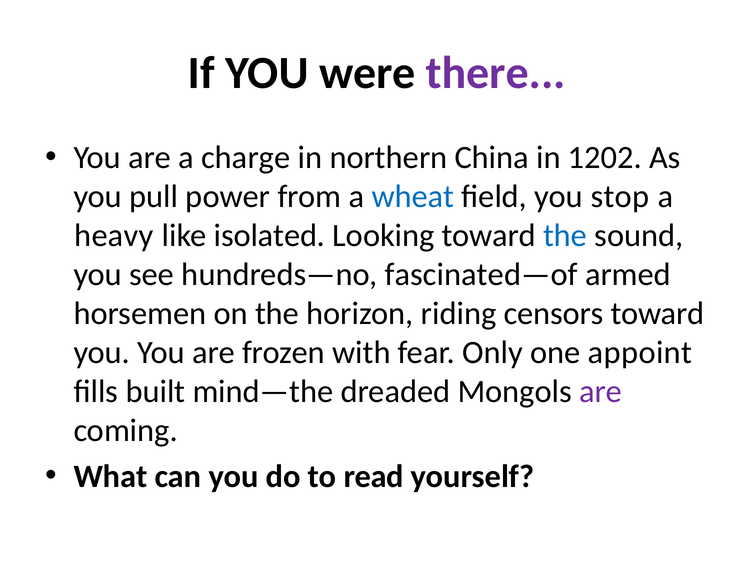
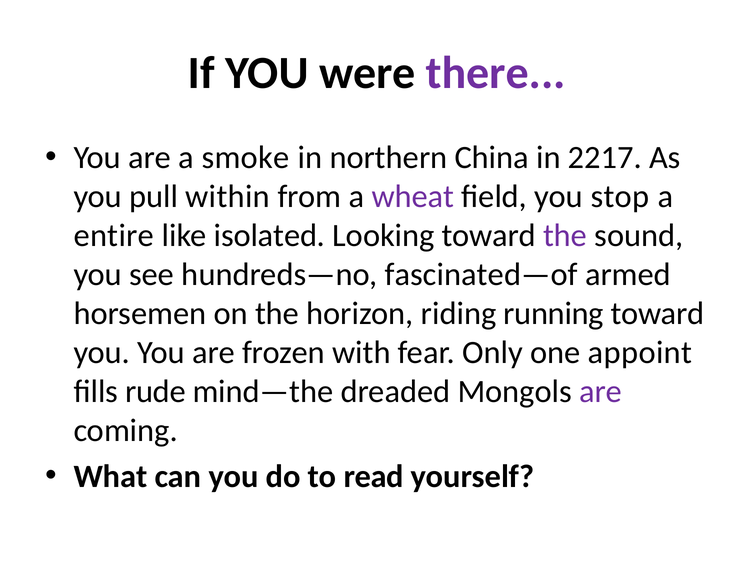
charge: charge -> smoke (246, 157)
1202: 1202 -> 2217 (605, 157)
power: power -> within (228, 196)
wheat colour: blue -> purple (413, 196)
heavy: heavy -> entire (114, 235)
the colour: blue -> purple (565, 235)
censors: censors -> running (554, 313)
built: built -> rude (156, 391)
